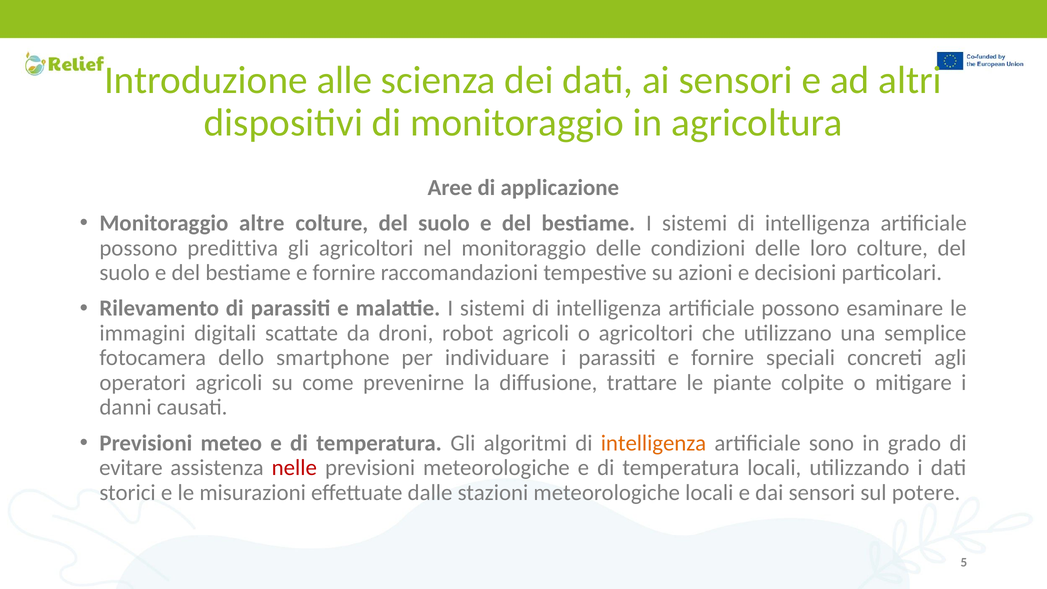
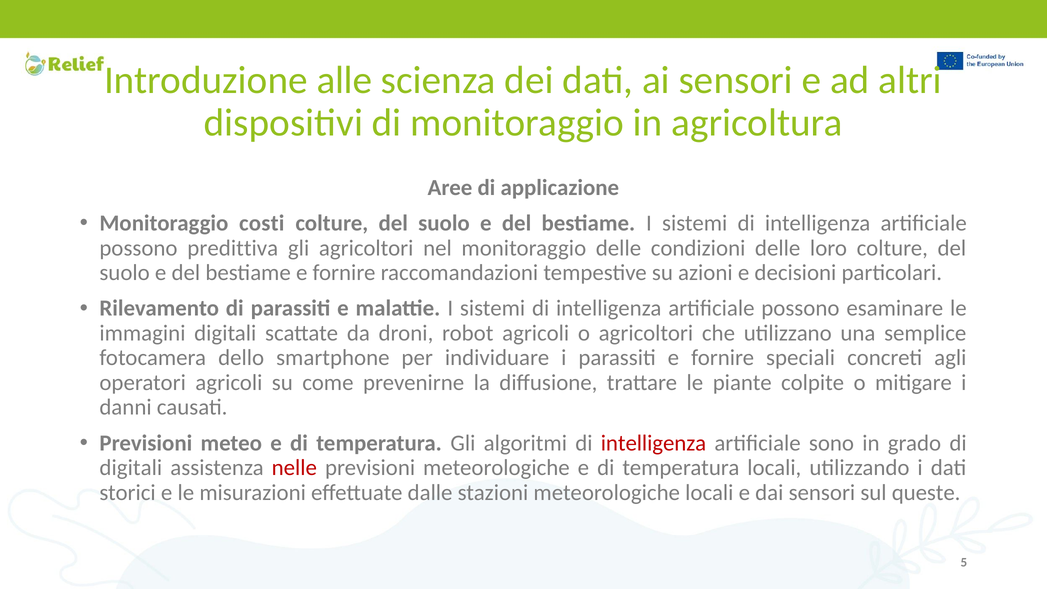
altre: altre -> costi (262, 223)
intelligenza colour: orange -> red (654, 443)
evitare: evitare -> digitali (131, 468)
potere: potere -> queste (926, 492)
